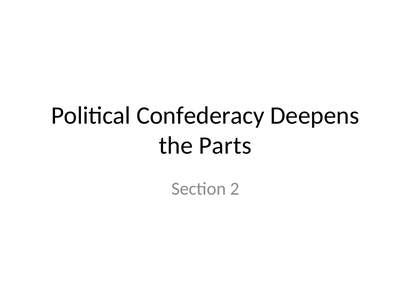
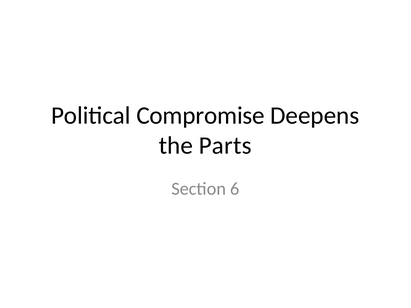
Confederacy: Confederacy -> Compromise (201, 115)
2: 2 -> 6 (235, 189)
